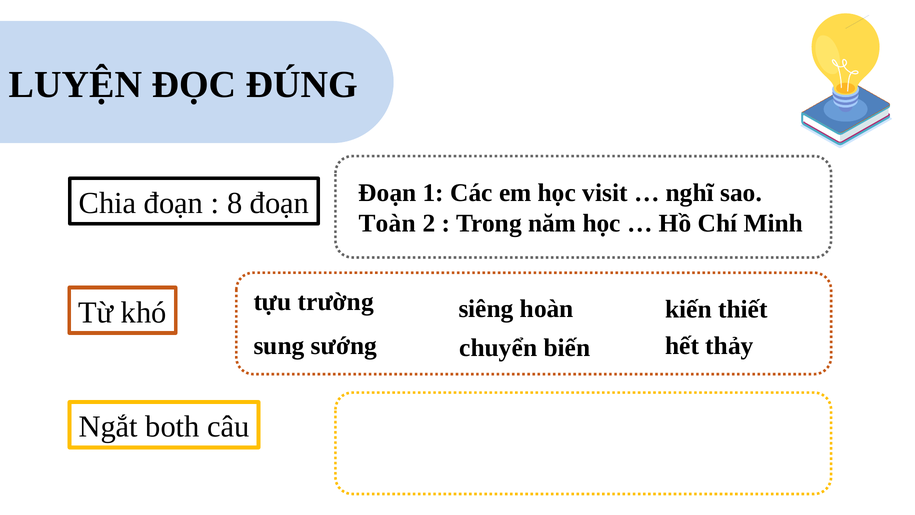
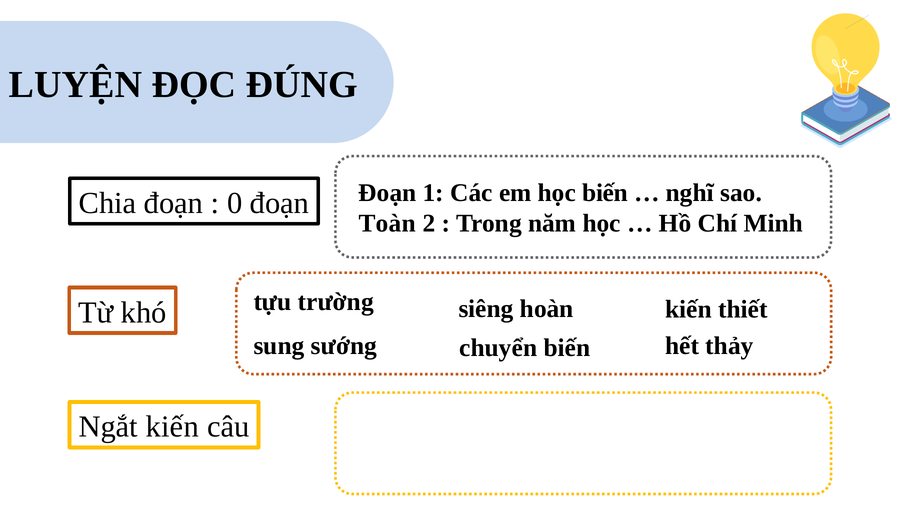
8: 8 -> 0 (235, 203)
học visit: visit -> biến (605, 193)
Ngắt both: both -> kiến (172, 427)
